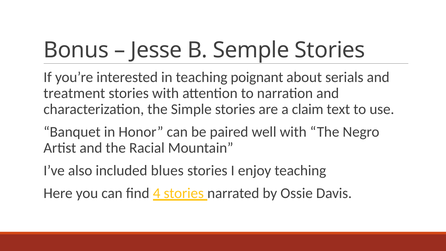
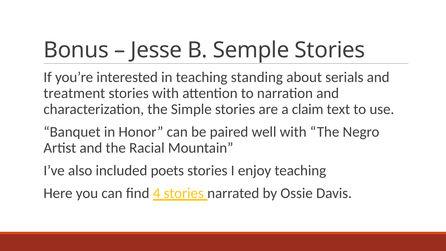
poignant: poignant -> standing (257, 77)
blues: blues -> poets (167, 170)
